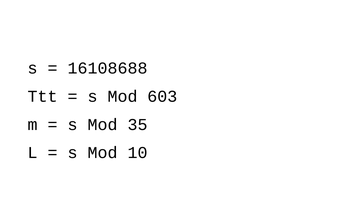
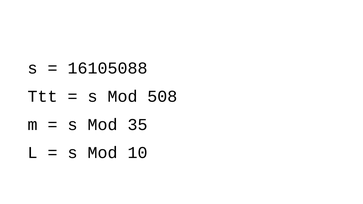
16108688: 16108688 -> 16105088 (108, 68)
603: 603 -> 508 (162, 96)
